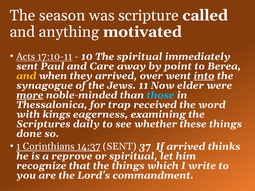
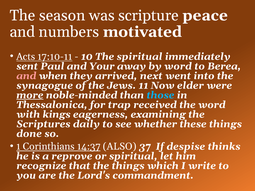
called: called -> peace (205, 15)
anything: anything -> numbers (69, 32)
Care: Care -> Your (102, 66)
by point: point -> word (178, 66)
and colour: yellow -> pink (26, 76)
over: over -> next (151, 76)
into underline: present -> none (204, 76)
14:37 SENT: SENT -> ALSO (120, 147)
If arrived: arrived -> despise (186, 147)
